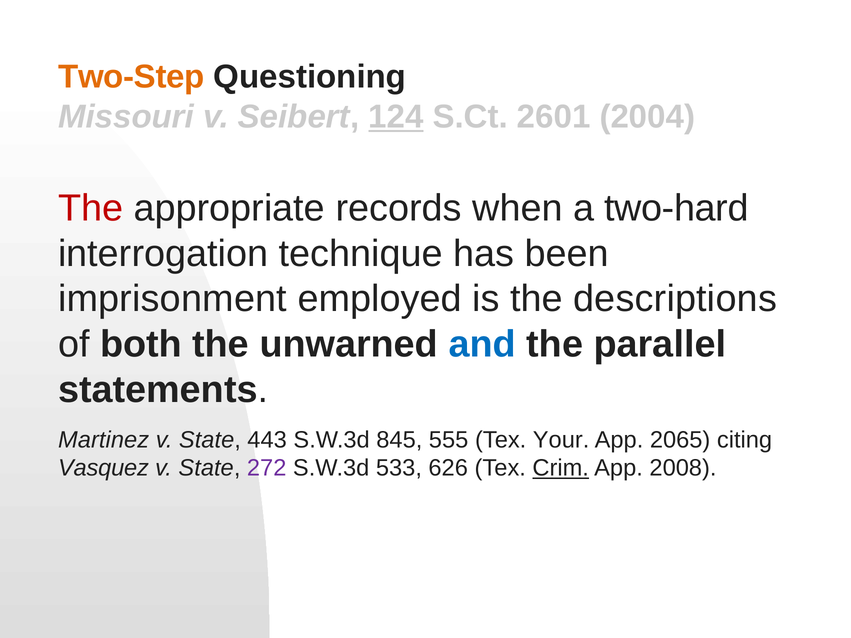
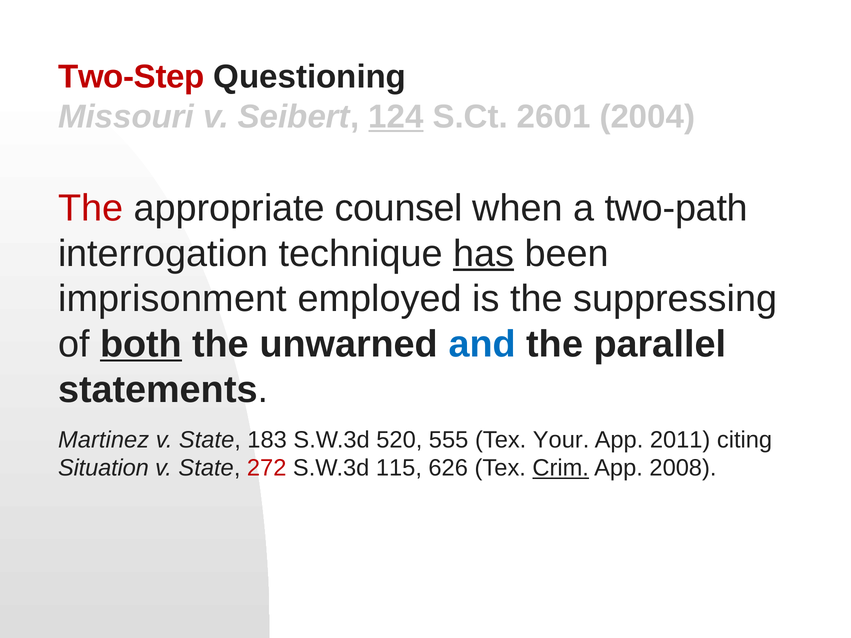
Two-Step colour: orange -> red (131, 77)
records: records -> counsel (399, 208)
two-hard: two-hard -> two-path (676, 208)
has underline: none -> present (484, 254)
descriptions: descriptions -> suppressing (675, 299)
both underline: none -> present (141, 344)
443: 443 -> 183 (267, 440)
845: 845 -> 520 (399, 440)
2065: 2065 -> 2011 (680, 440)
Vasquez: Vasquez -> Situation (103, 468)
272 colour: purple -> red (267, 468)
533: 533 -> 115 (399, 468)
